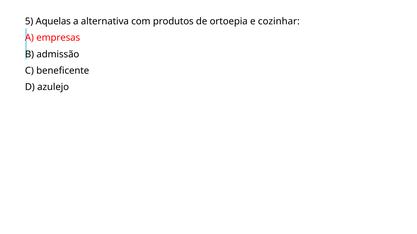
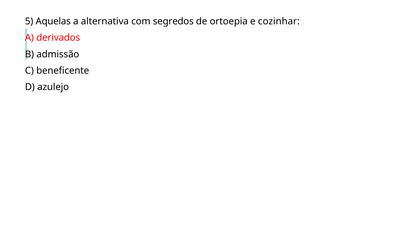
produtos: produtos -> segredos (173, 22)
empresas: empresas -> derivados (58, 38)
